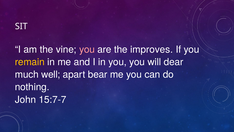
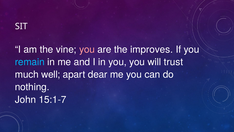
remain colour: yellow -> light blue (30, 62)
dear: dear -> trust (173, 62)
bear: bear -> dear (98, 74)
15:7-7: 15:7-7 -> 15:1-7 (53, 99)
